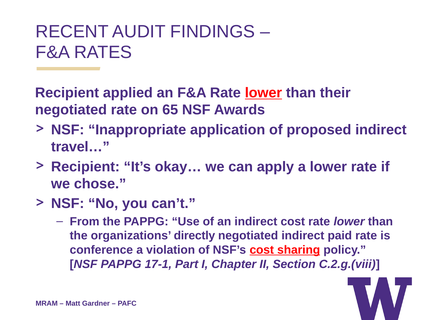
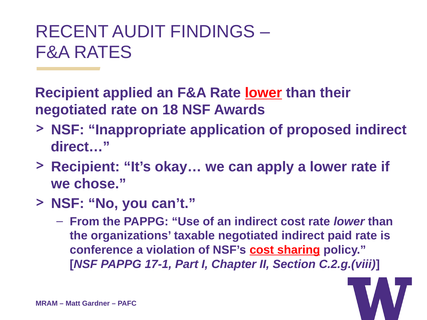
65: 65 -> 18 (170, 110)
travel…: travel… -> direct… (80, 147)
directly: directly -> taxable (194, 236)
